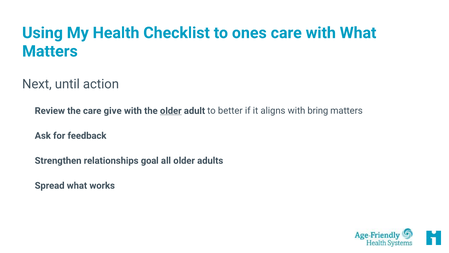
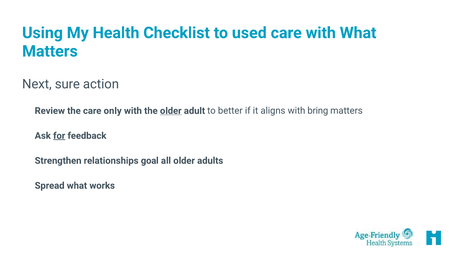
ones: ones -> used (249, 33)
until: until -> sure (67, 84)
give: give -> only (113, 111)
for underline: none -> present (59, 135)
